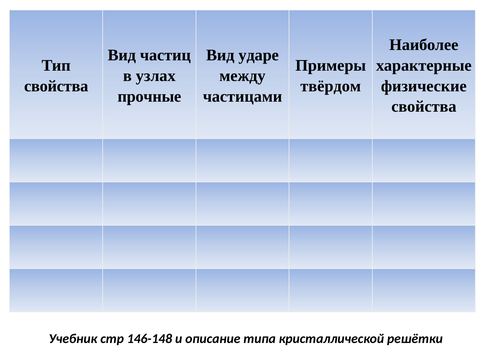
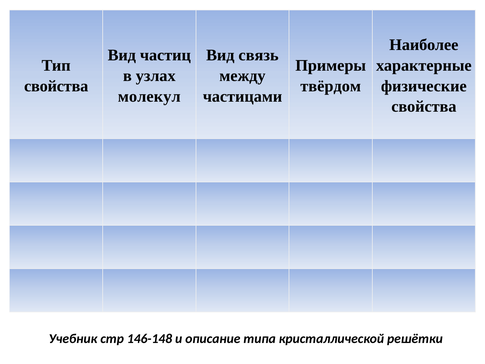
ударе: ударе -> связь (259, 55)
прочные: прочные -> молекул (149, 96)
